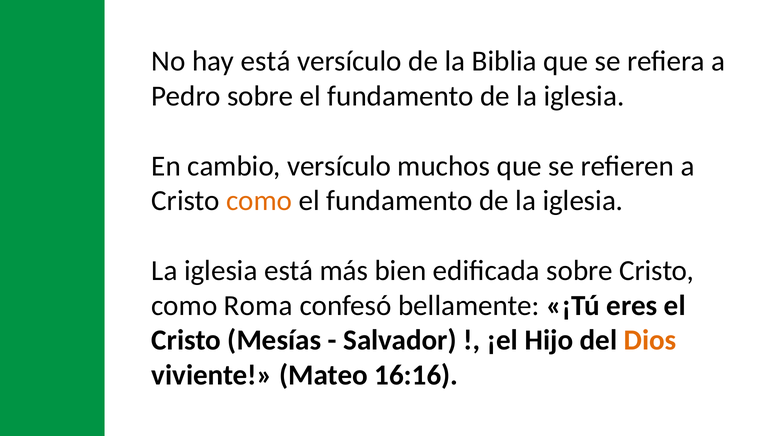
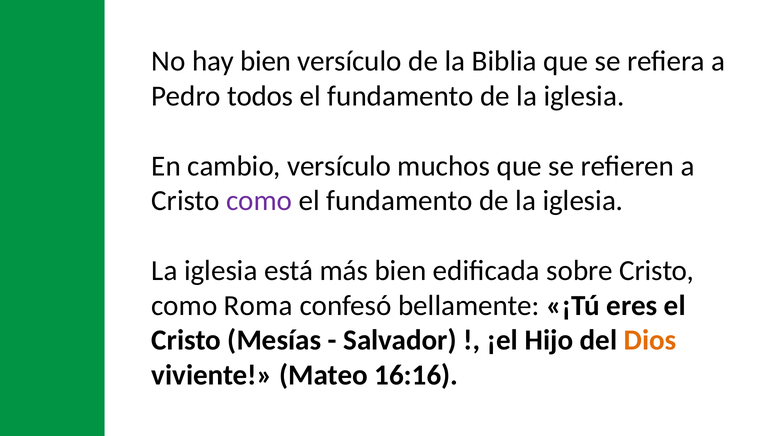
hay está: está -> bien (266, 61)
Pedro sobre: sobre -> todos (260, 96)
como colour: orange -> purple (259, 201)
